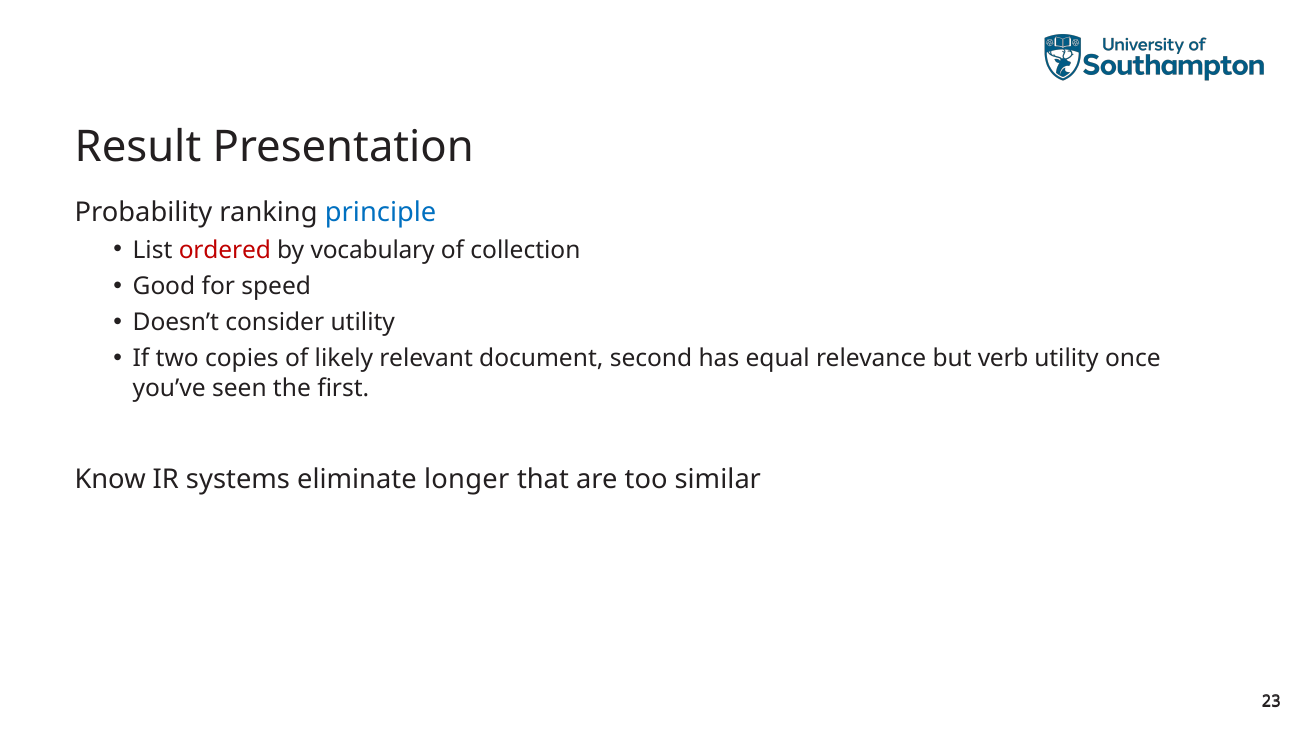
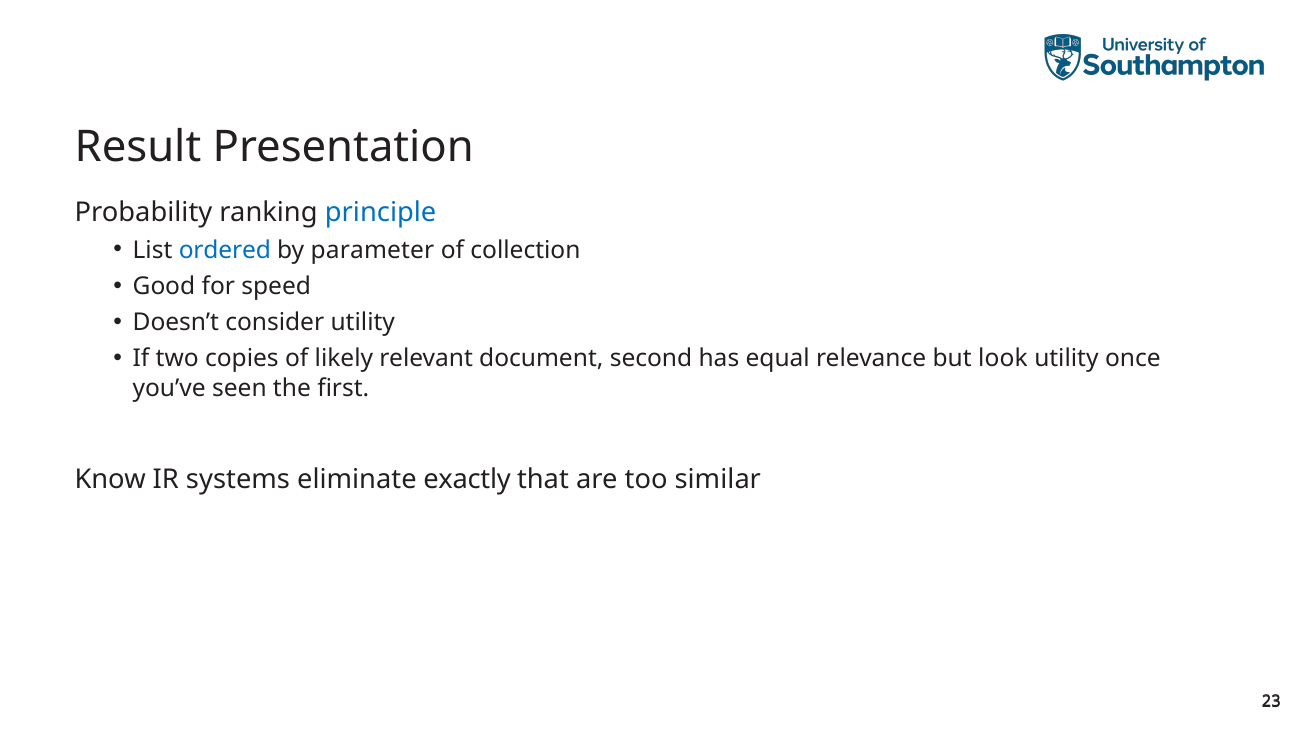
ordered colour: red -> blue (225, 250)
vocabulary: vocabulary -> parameter (372, 250)
verb: verb -> look (1003, 359)
longer: longer -> exactly (467, 480)
